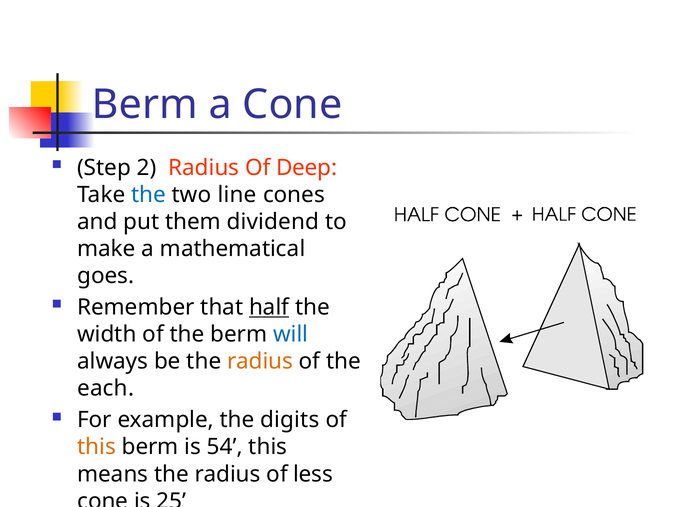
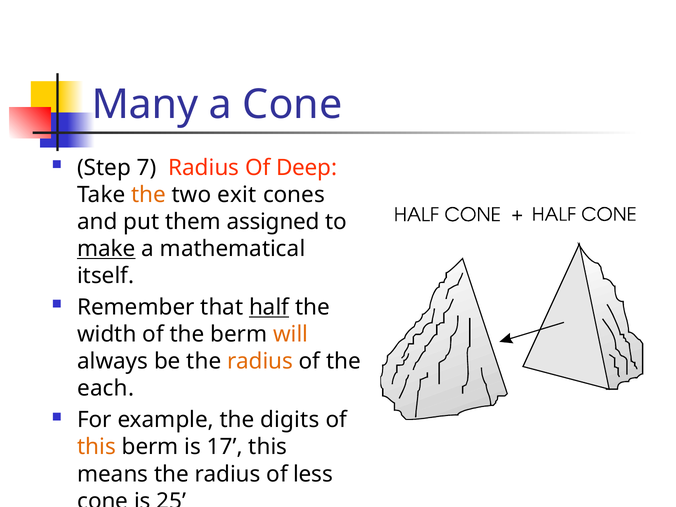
Berm: Berm -> Many (145, 105)
2: 2 -> 7 (147, 168)
the colour: blue -> orange (148, 195)
line: line -> exit (237, 195)
dividend: dividend -> assigned (273, 222)
make underline: none -> present (106, 249)
goes: goes -> itself (106, 276)
will colour: blue -> orange (291, 334)
54: 54 -> 17 (225, 447)
